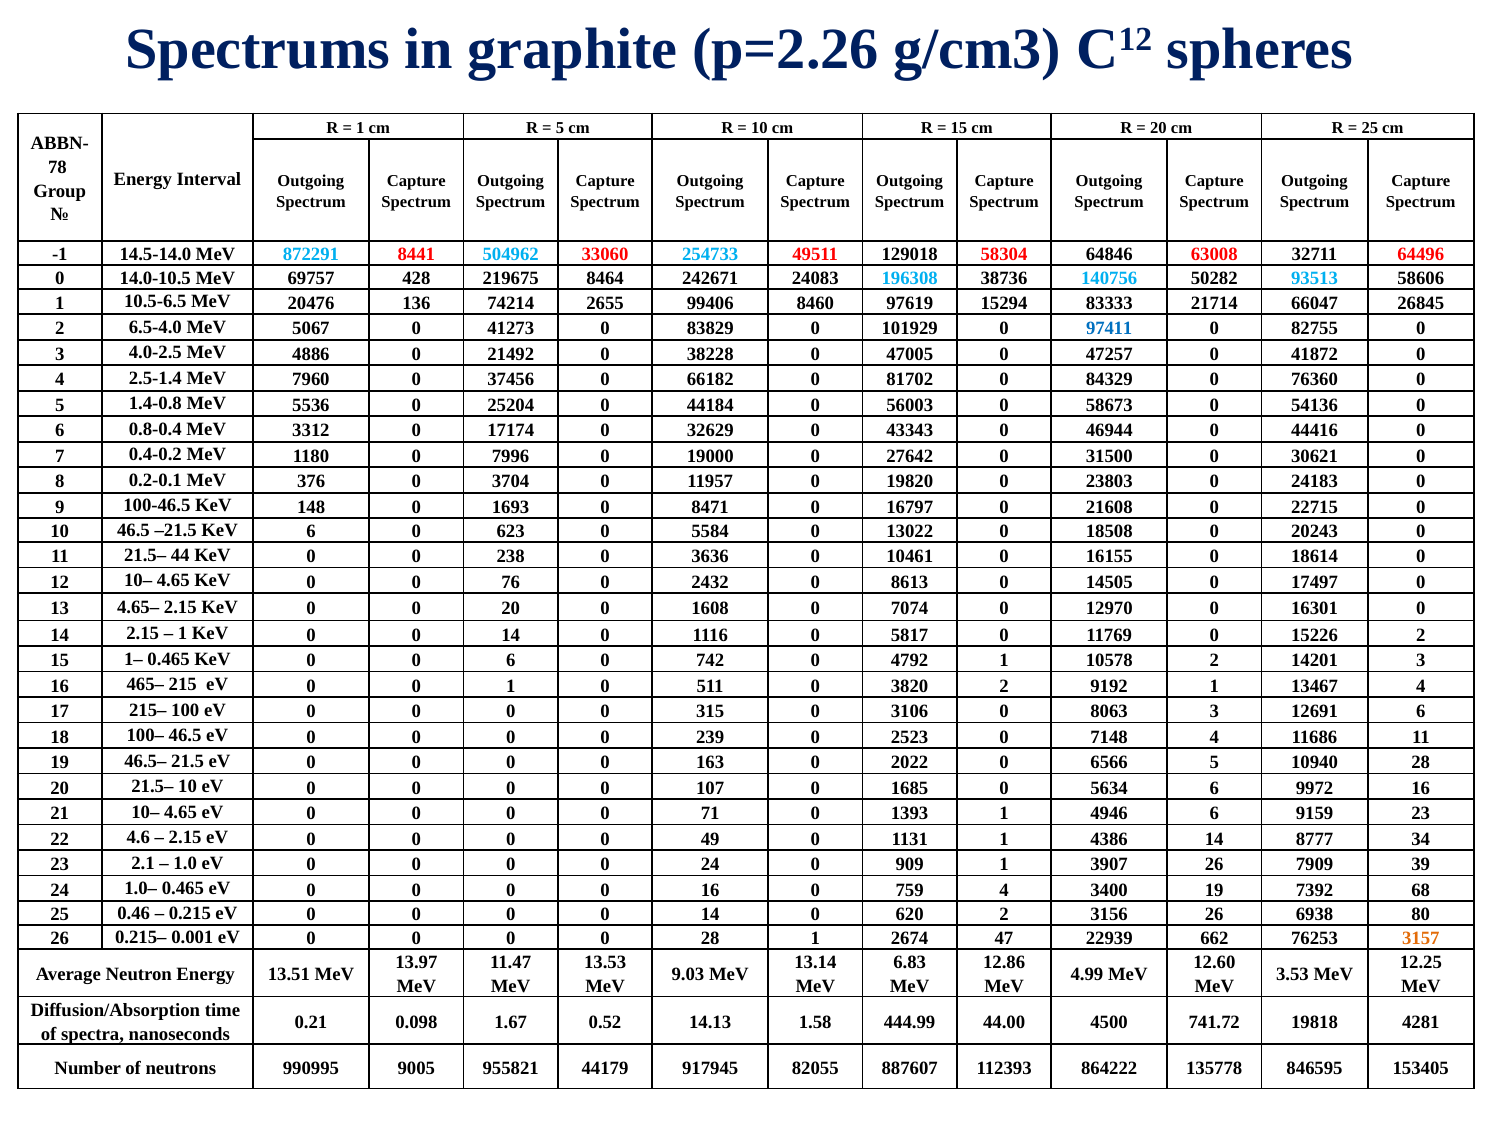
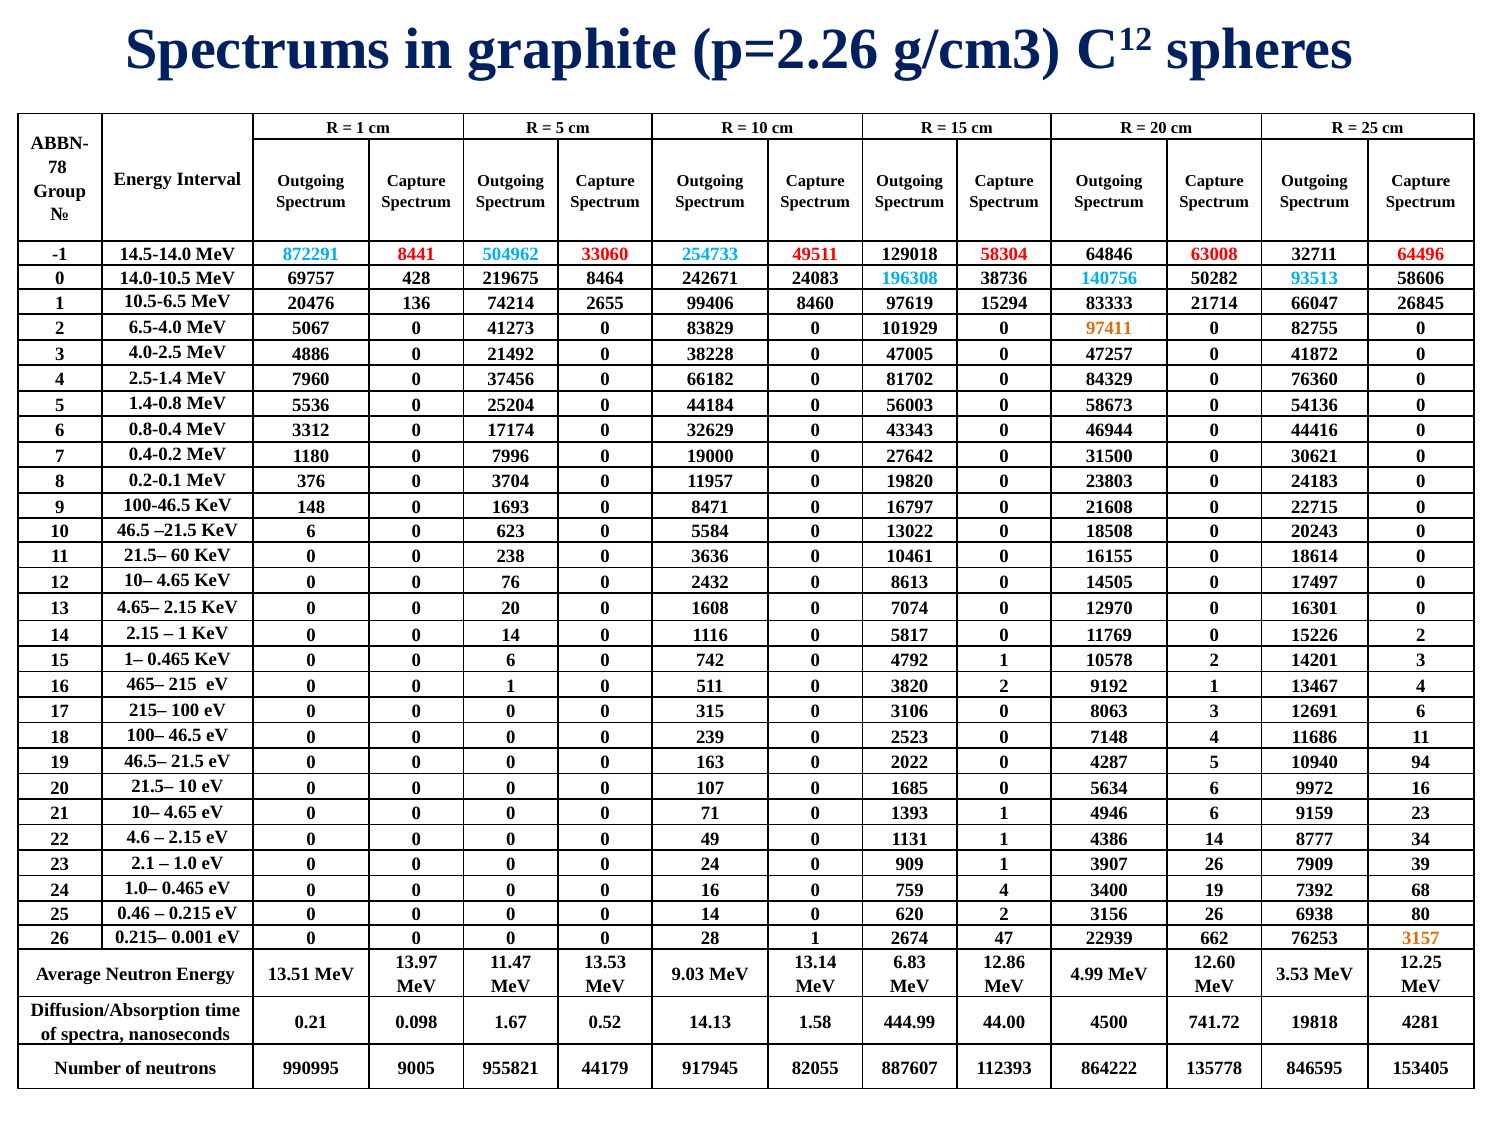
97411 colour: blue -> orange (1109, 329)
44: 44 -> 60 (180, 555)
6566: 6566 -> 4287 (1109, 763)
10940 28: 28 -> 94 (1421, 763)
